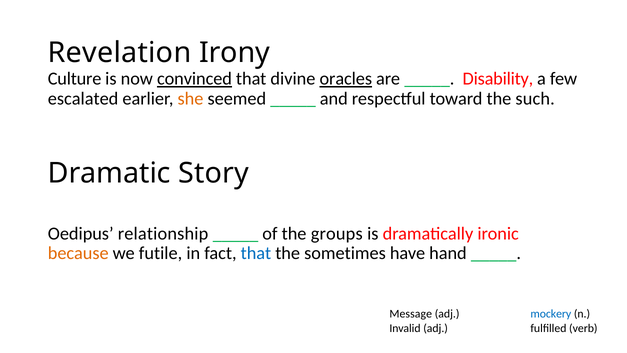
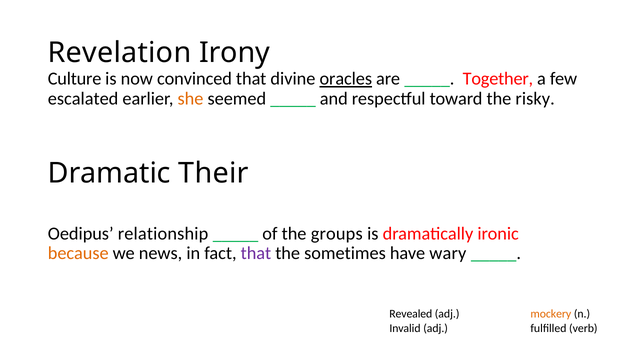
convinced underline: present -> none (194, 79)
Disability: Disability -> Together (498, 79)
such: such -> risky (535, 99)
Story: Story -> Their (213, 173)
futile: futile -> news (161, 253)
that colour: blue -> purple (256, 253)
hand: hand -> wary (448, 253)
Message: Message -> Revealed (411, 314)
mockery colour: blue -> orange (551, 314)
